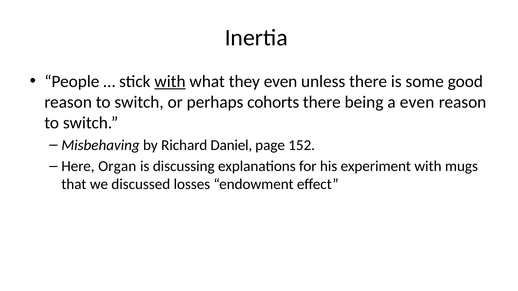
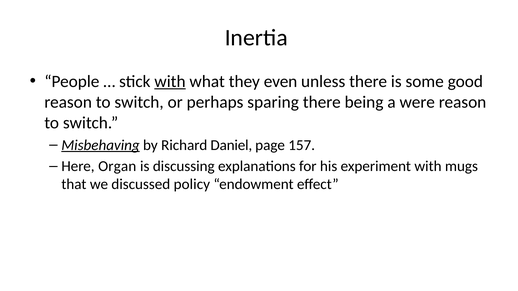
cohorts: cohorts -> sparing (273, 102)
a even: even -> were (417, 102)
Misbehaving underline: none -> present (101, 145)
152: 152 -> 157 (302, 145)
losses: losses -> policy (192, 185)
